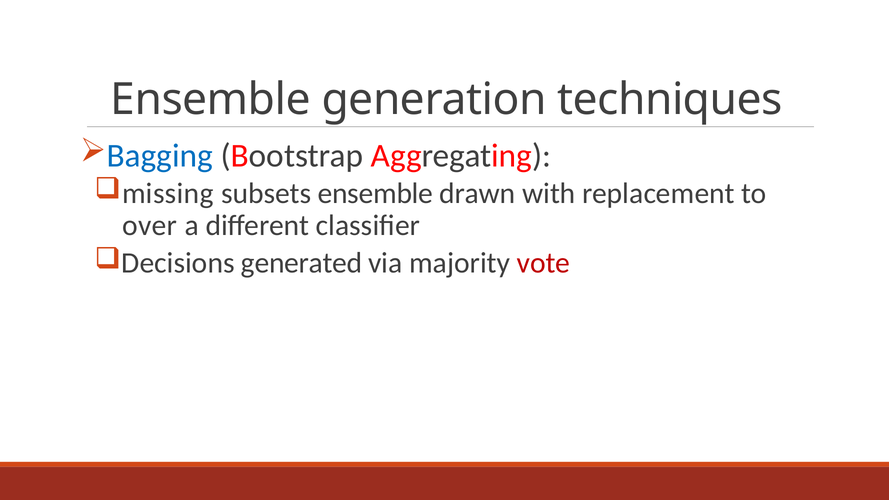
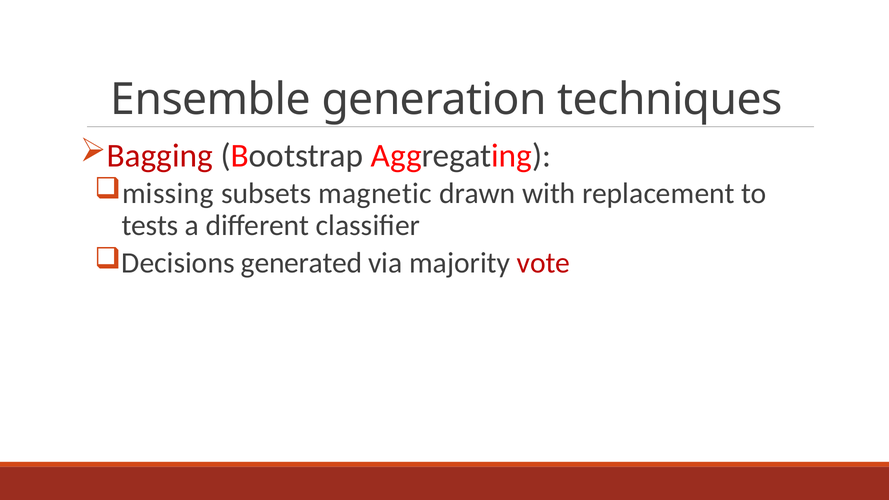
Bagging colour: blue -> red (160, 156)
subsets ensemble: ensemble -> magnetic (375, 193)
over: over -> tests (150, 226)
